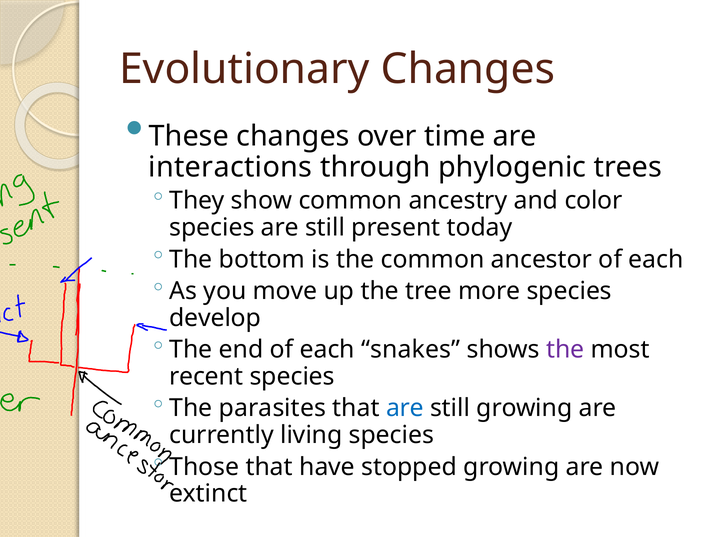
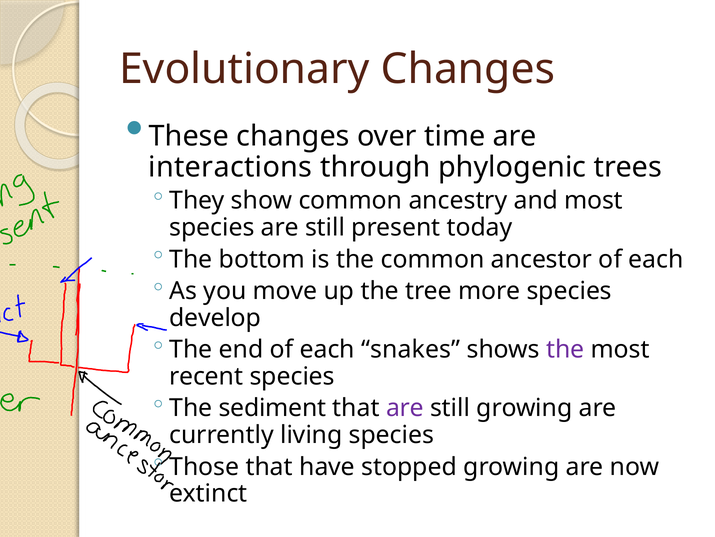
and color: color -> most (594, 200)
parasites: parasites -> sediment (273, 408)
are colour: blue -> purple (405, 408)
